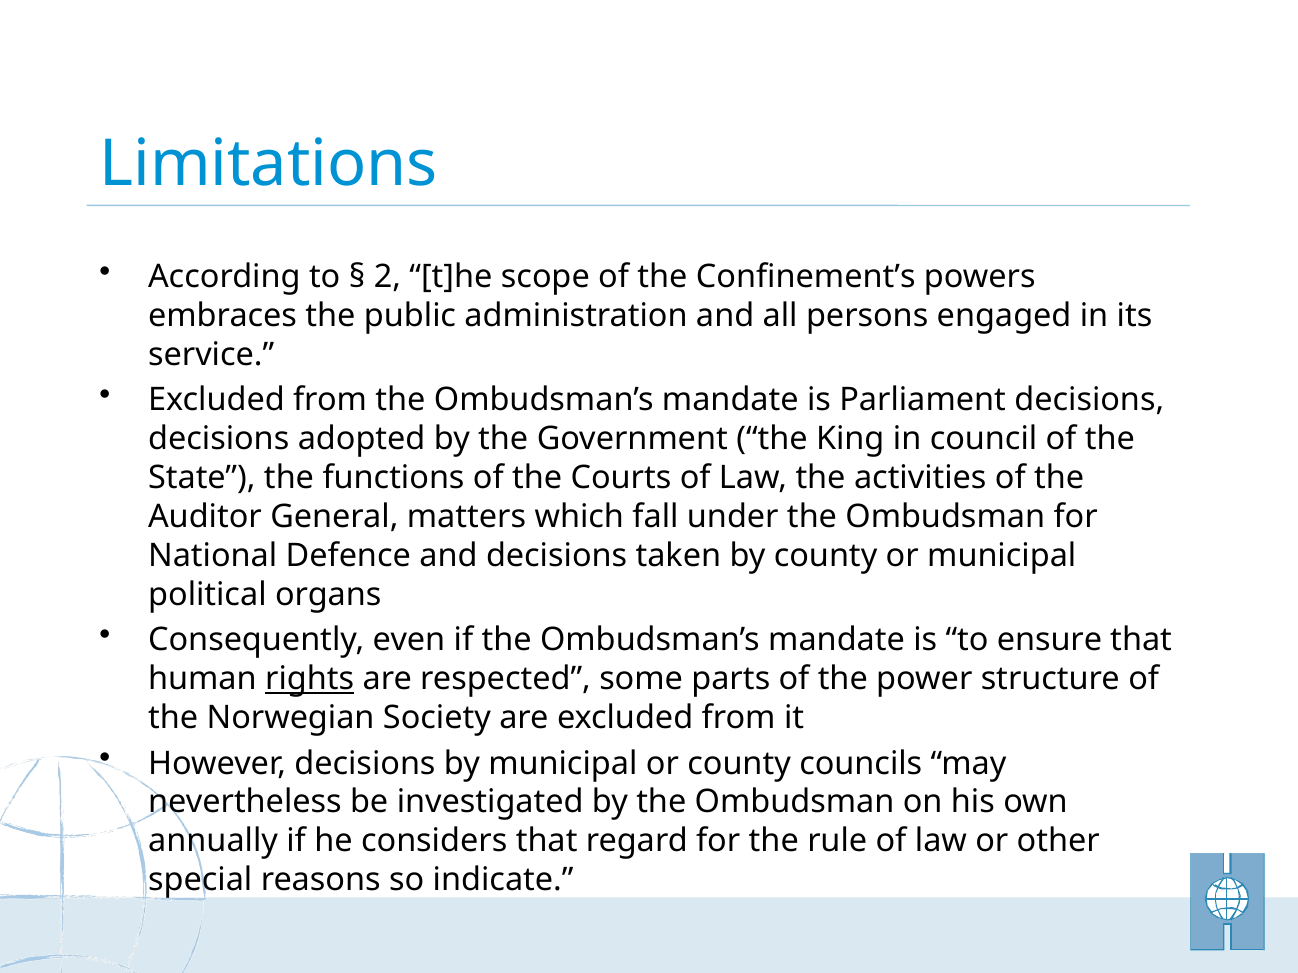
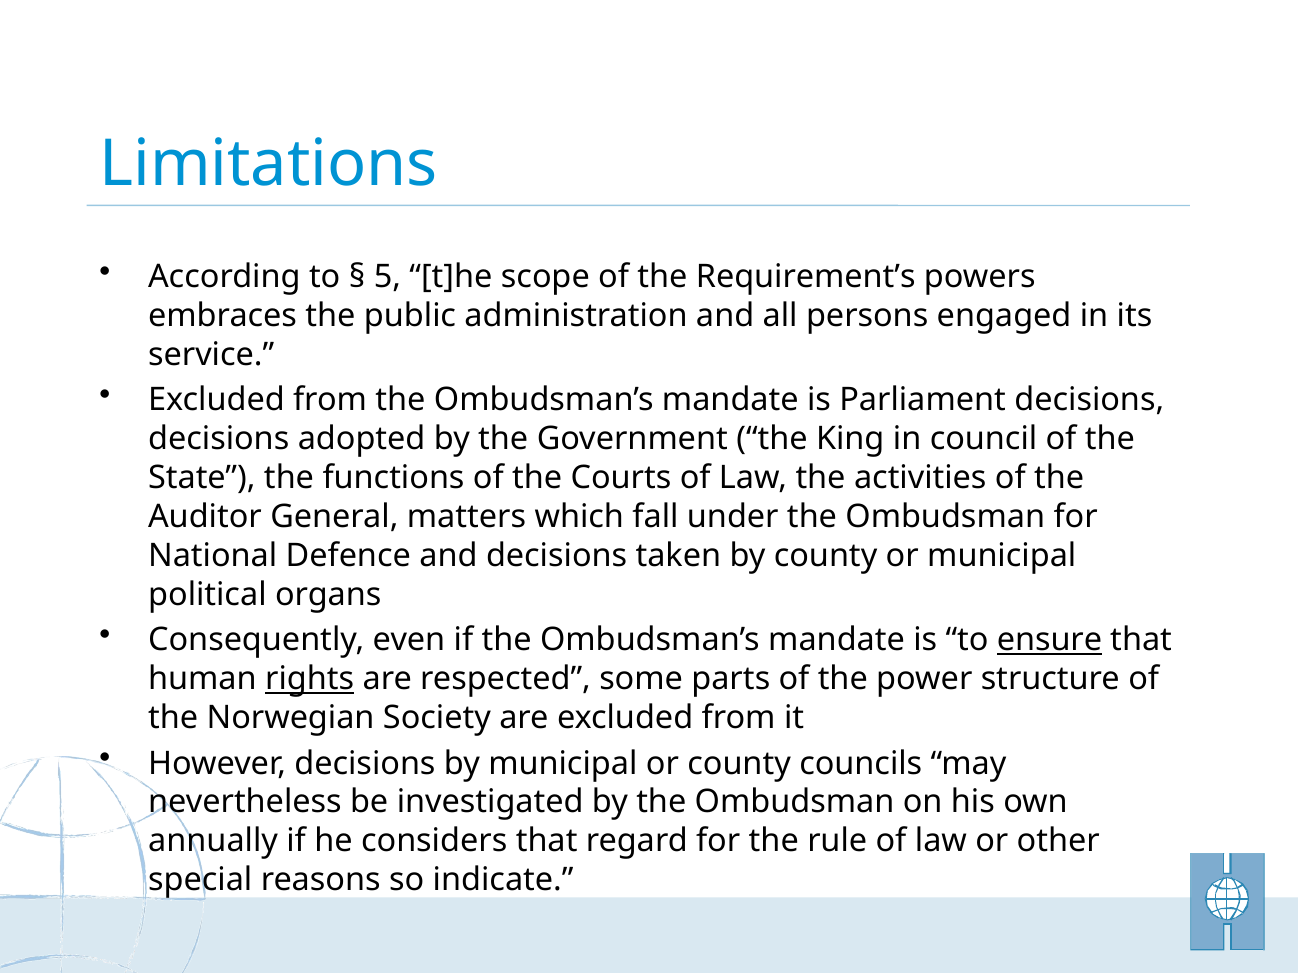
2: 2 -> 5 (387, 277)
Confinement’s: Confinement’s -> Requirement’s (806, 277)
ensure underline: none -> present (1050, 640)
